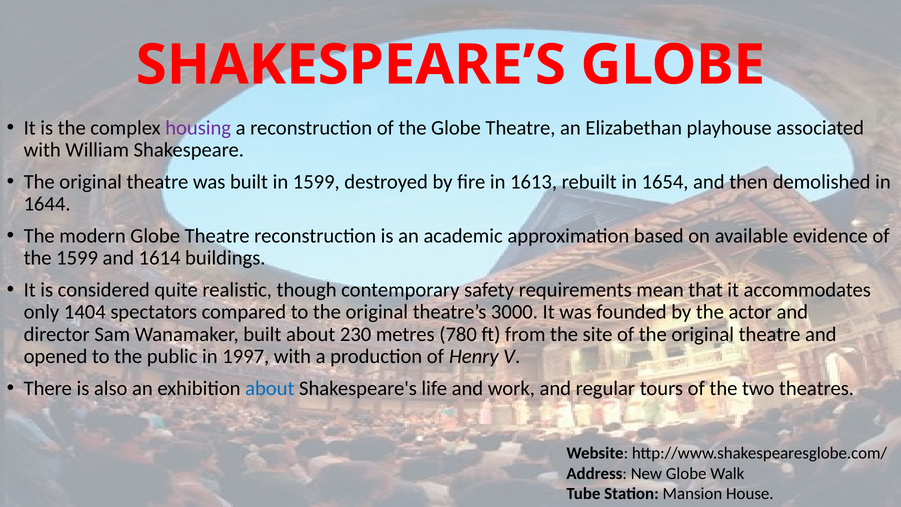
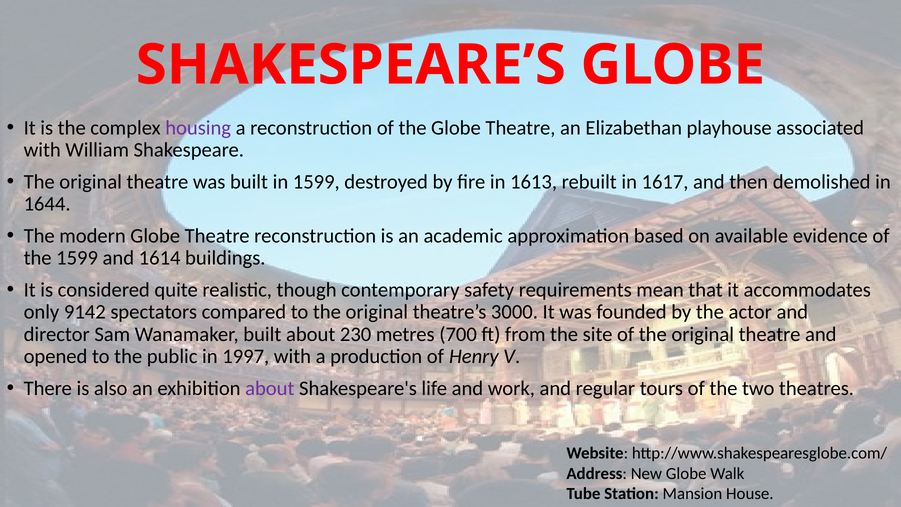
1654: 1654 -> 1617 (665, 182)
1404: 1404 -> 9142 (85, 312)
780: 780 -> 700 (458, 334)
about colour: blue -> purple (270, 388)
